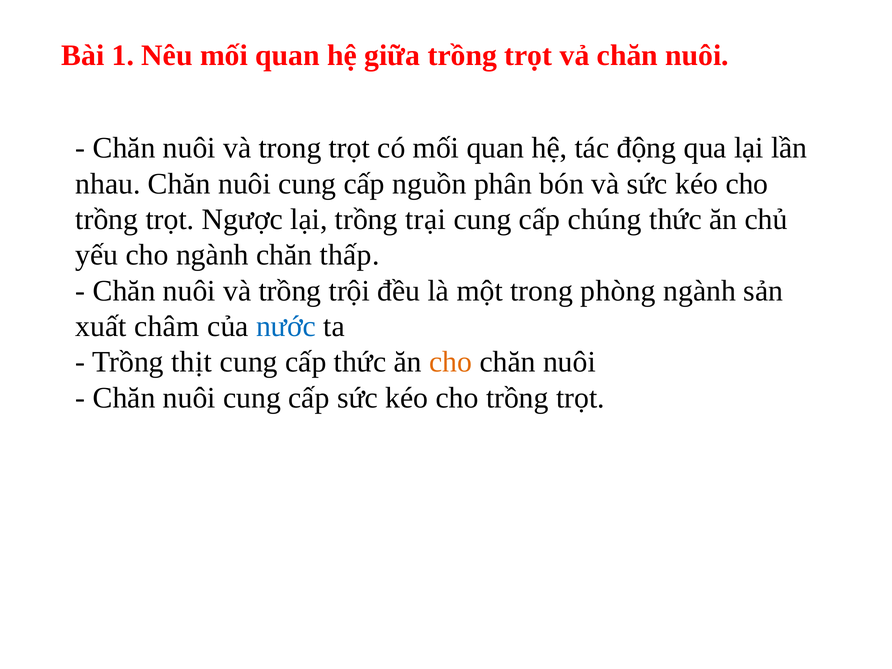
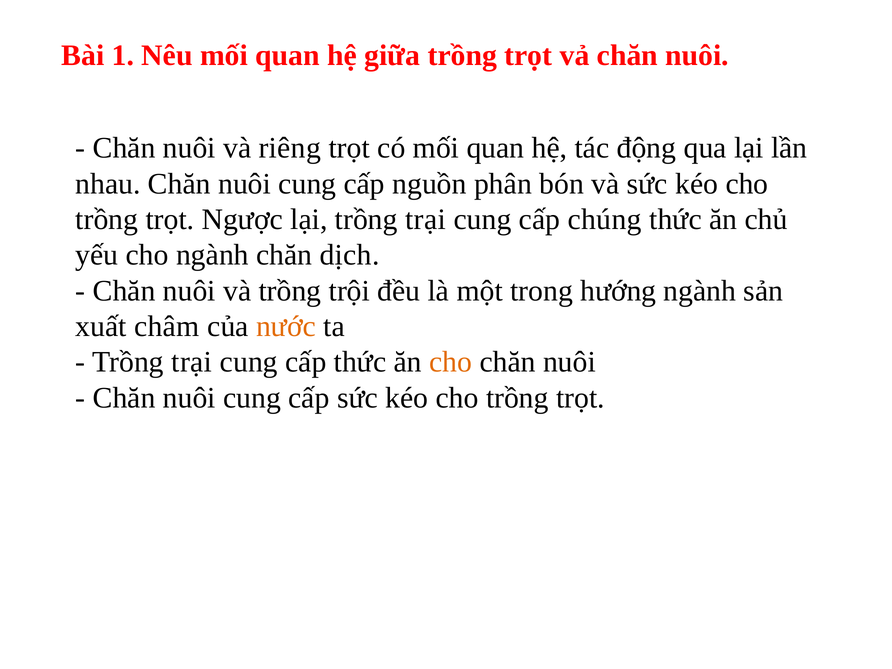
và trong: trong -> riêng (290, 148)
thấp: thấp -> dịch (350, 255)
phòng: phòng -> hướng (618, 291)
nước colour: blue -> orange (286, 326)
thịt: thịt -> trại (192, 362)
